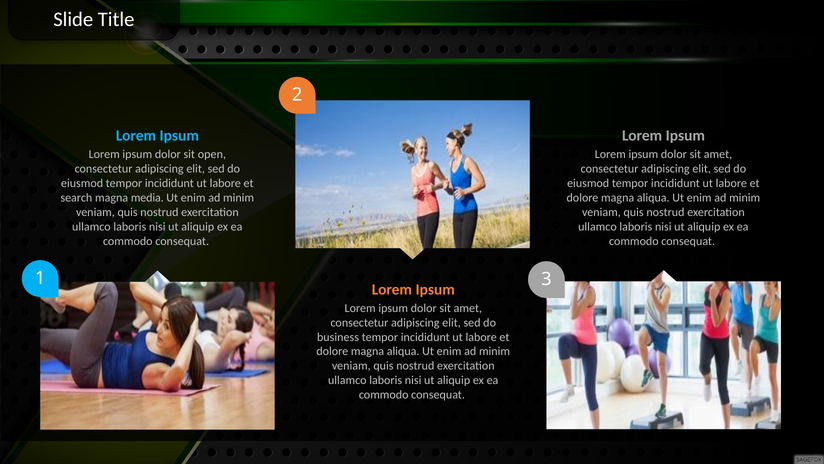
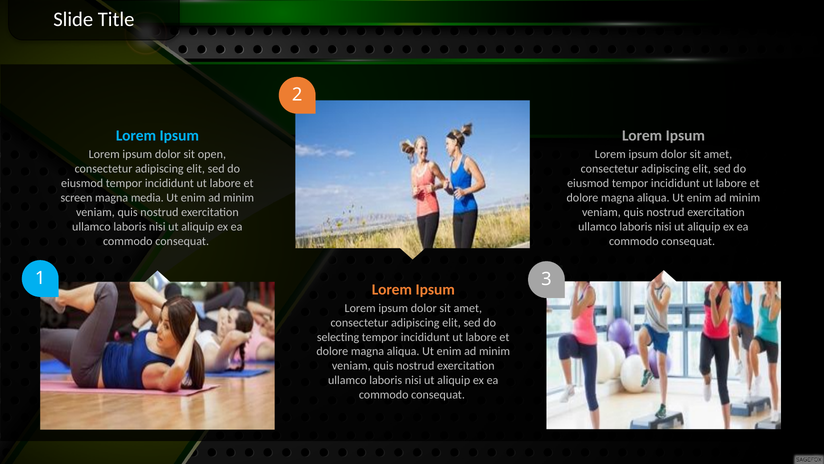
search: search -> screen (76, 198)
business: business -> selecting (338, 337)
